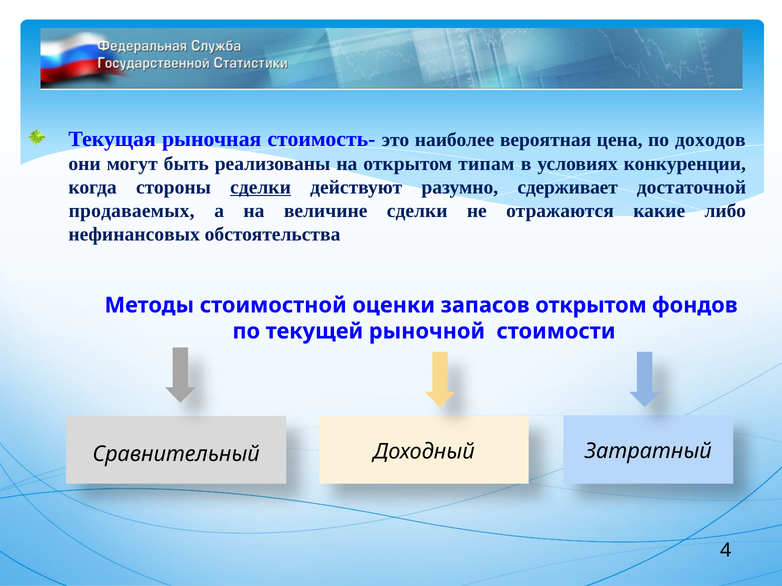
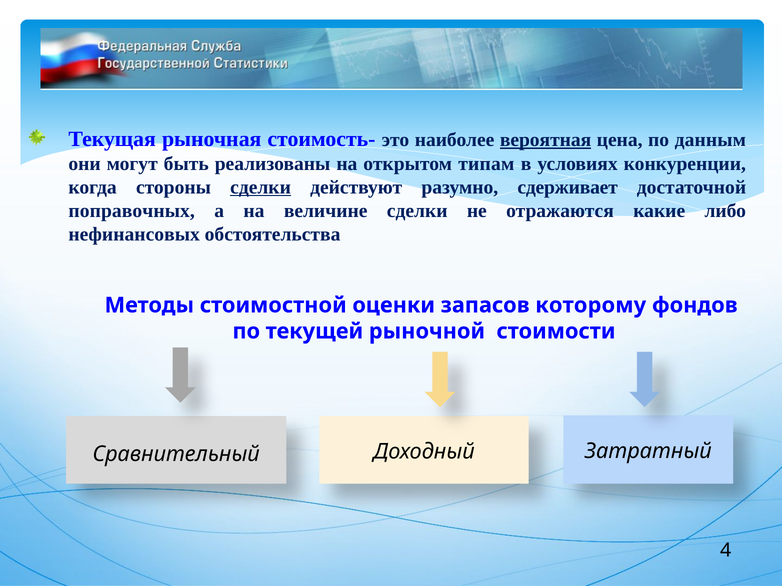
вероятная underline: none -> present (546, 140)
доходов: доходов -> данным (710, 140)
продаваемых: продаваемых -> поправочных (132, 211)
запасов открытом: открытом -> которому (591, 305)
